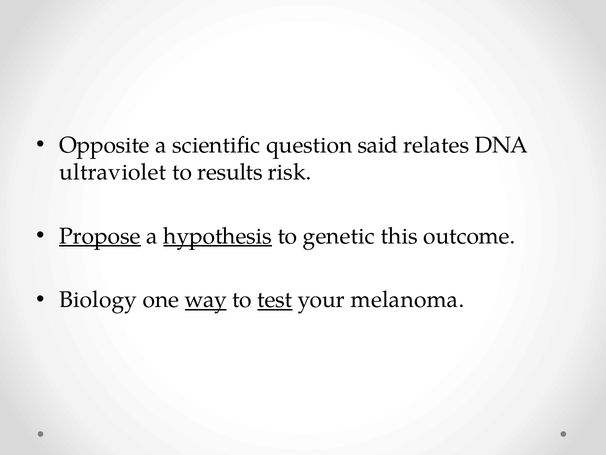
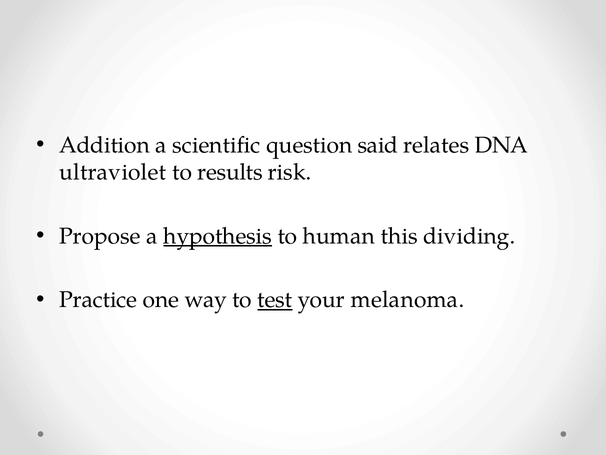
Opposite: Opposite -> Addition (104, 145)
Propose underline: present -> none (100, 236)
genetic: genetic -> human (339, 236)
outcome: outcome -> dividing (469, 236)
Biology: Biology -> Practice (98, 300)
way underline: present -> none (206, 300)
